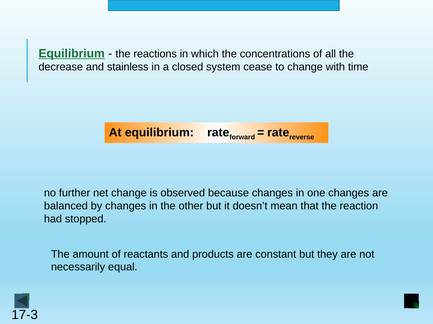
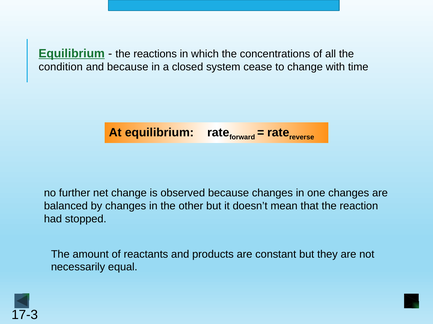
decrease: decrease -> condition (61, 67)
and stainless: stainless -> because (128, 67)
